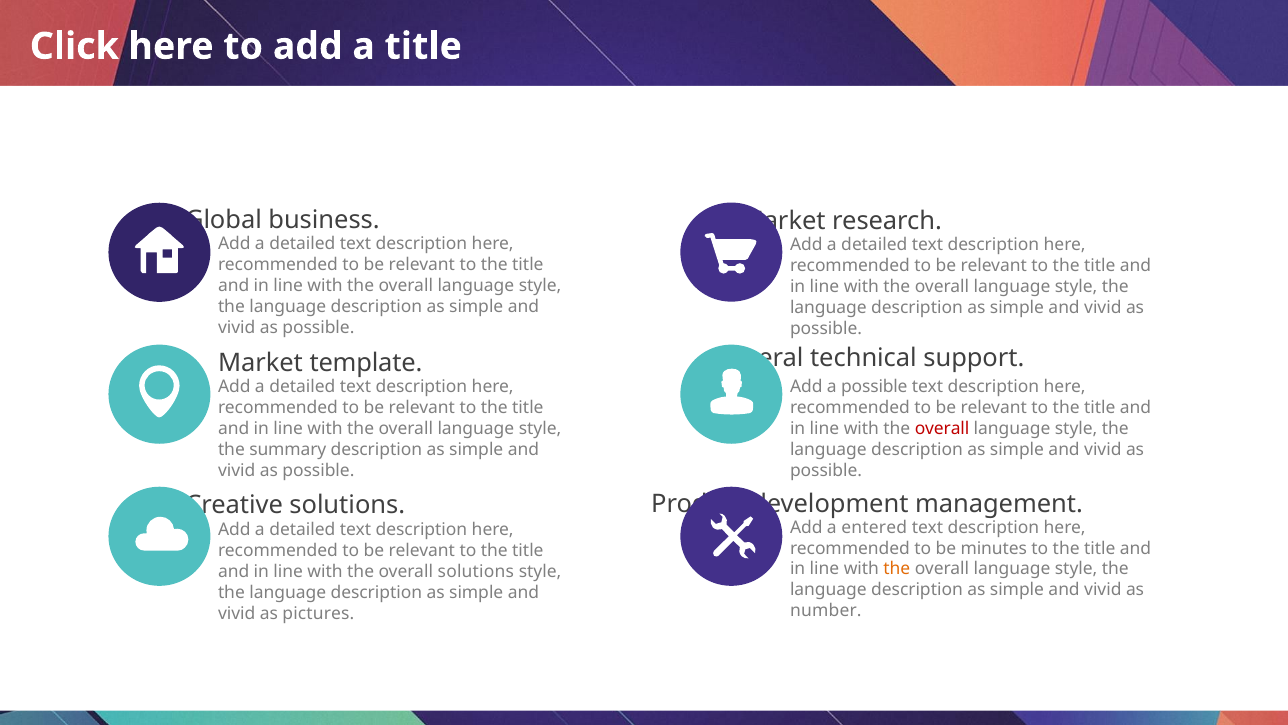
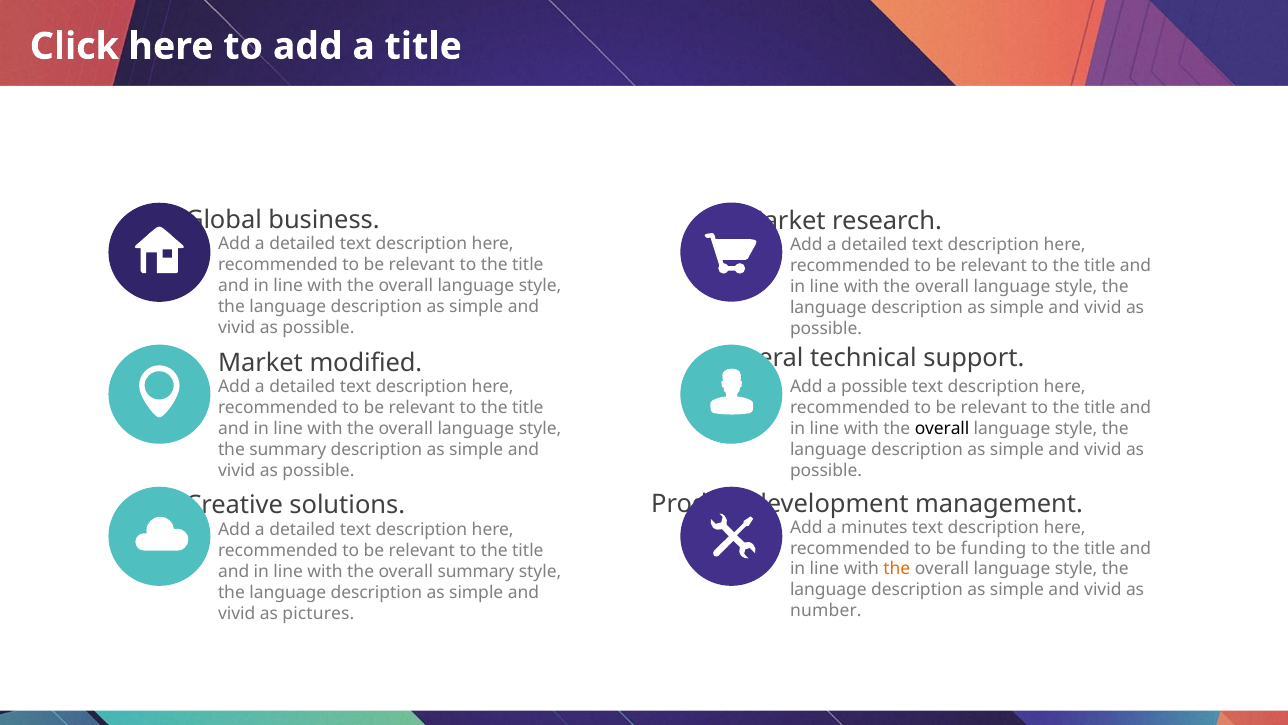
template: template -> modified (366, 363)
overall colour: red -> black (942, 428)
entered: entered -> minutes (874, 527)
minutes: minutes -> funding (994, 548)
overall solutions: solutions -> summary (476, 571)
